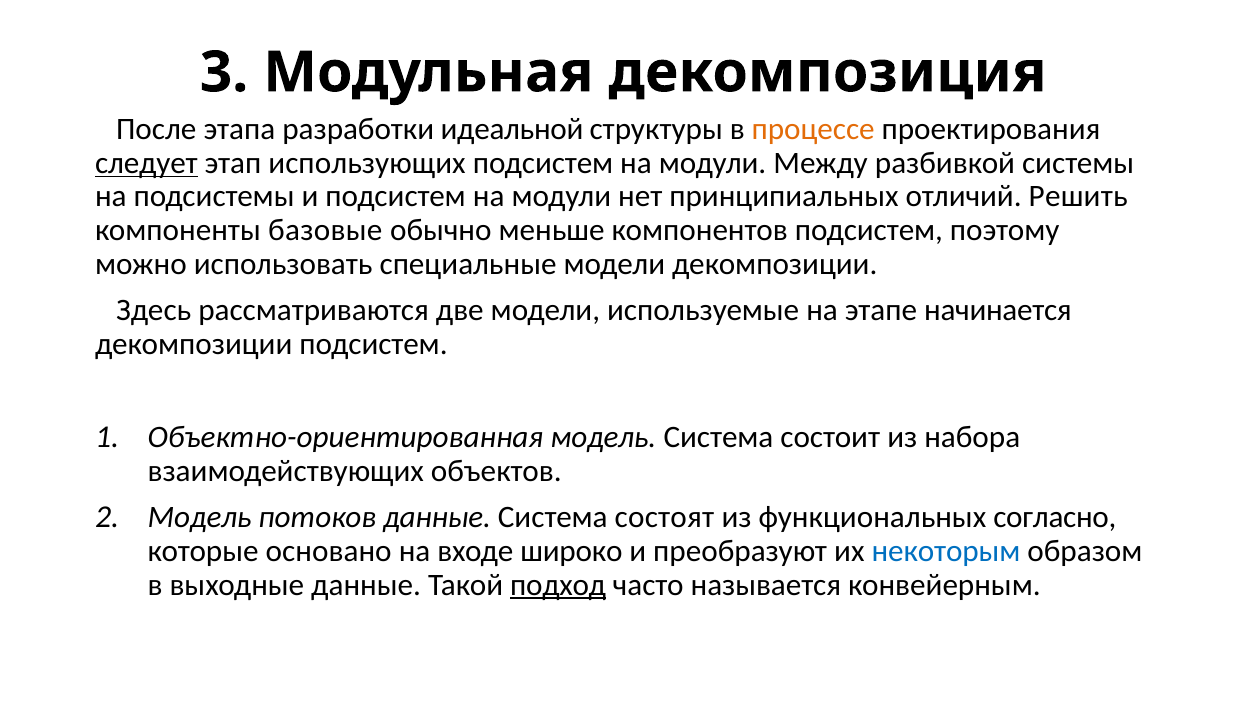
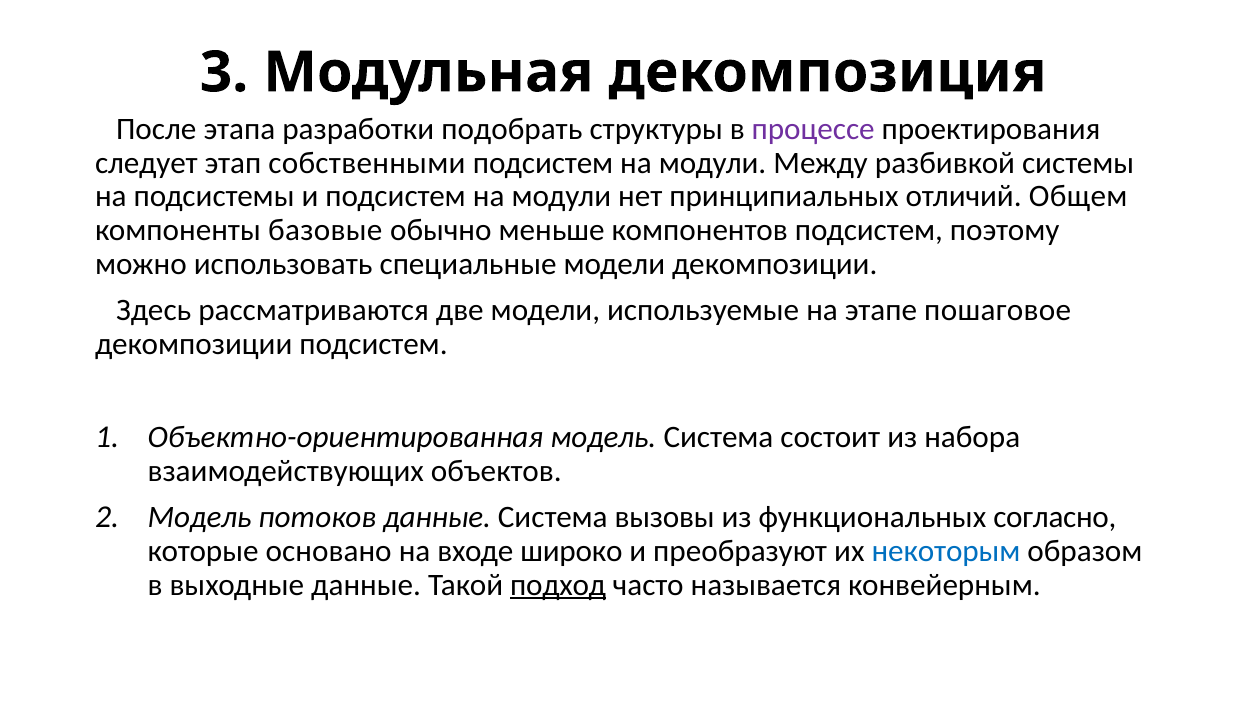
идеальной: идеальной -> подобрать (512, 129)
процессе colour: orange -> purple (813, 129)
следует underline: present -> none (146, 163)
использующих: использующих -> собственными (367, 163)
Решить: Решить -> Общем (1078, 197)
начинается: начинается -> пошаговое (998, 311)
состоят: состоят -> вызовы (665, 518)
